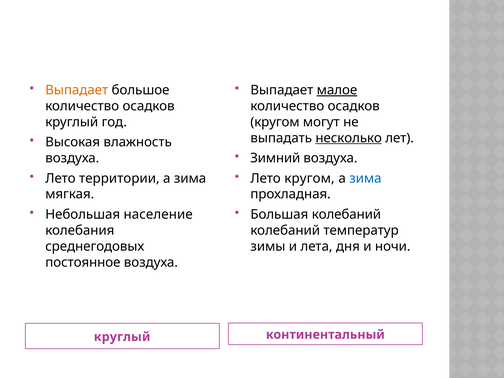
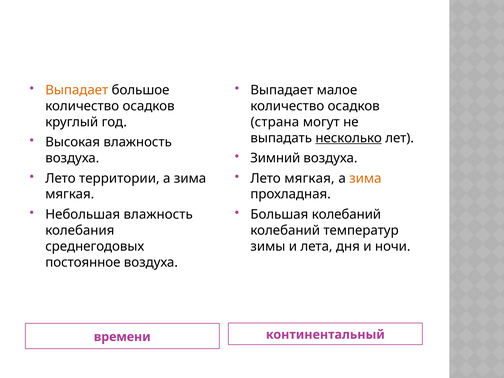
малое underline: present -> none (337, 90)
кругом: кругом -> страна (275, 122)
Лето кругом: кругом -> мягкая (309, 178)
зима colour: blue -> orange (365, 178)
Небольшая население: население -> влажность (158, 214)
круглый: круглый -> времени (122, 337)
